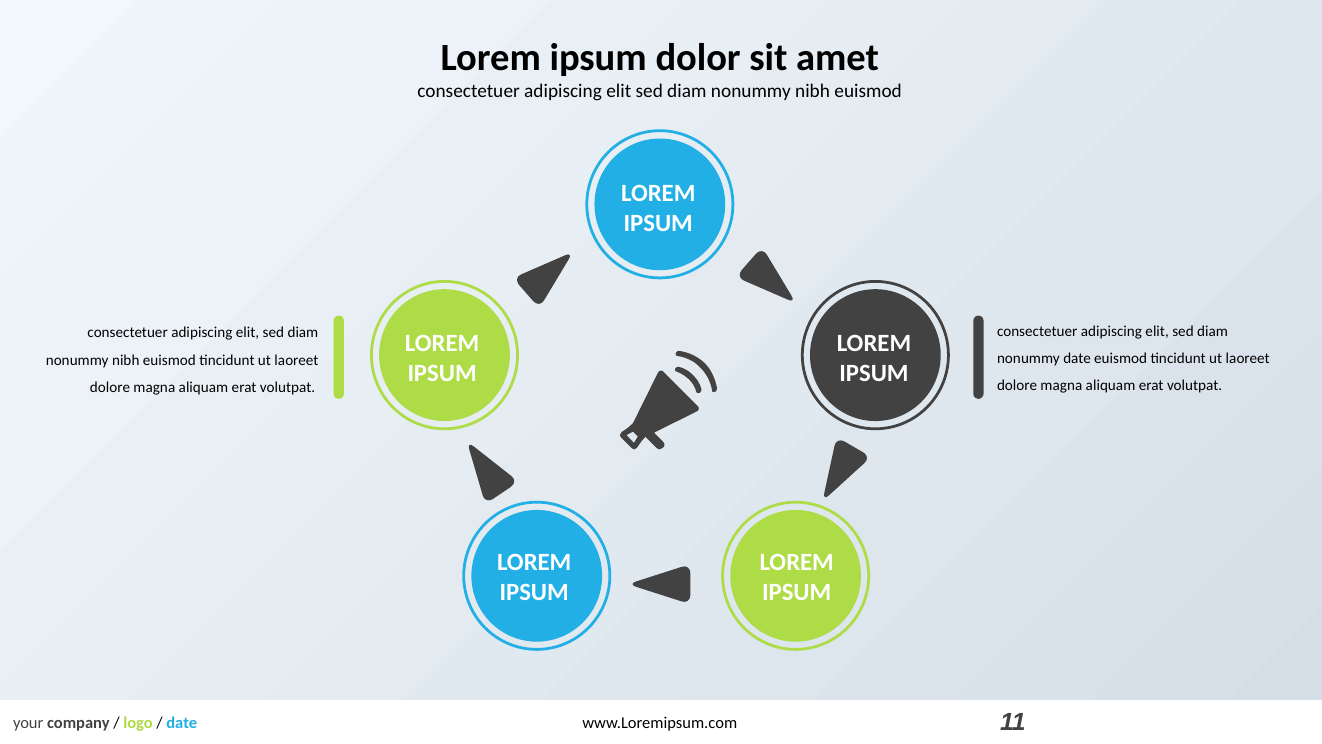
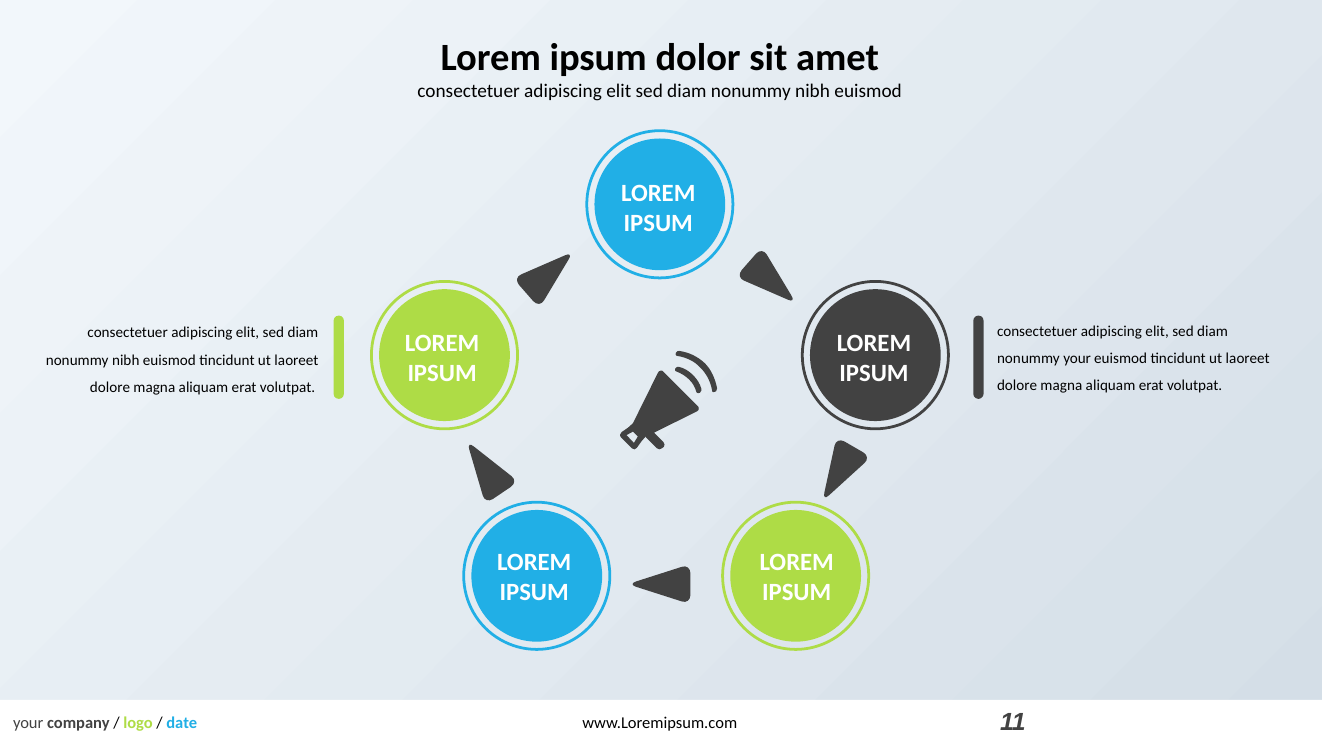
nonummy date: date -> your (1077, 358)
